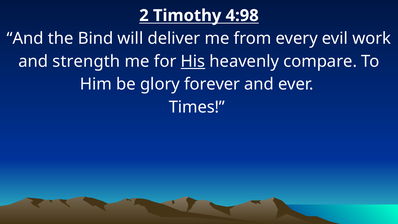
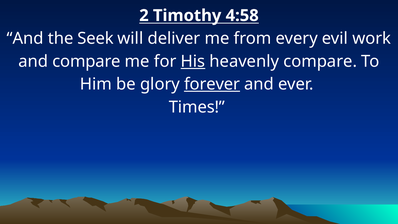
4:98: 4:98 -> 4:58 (242, 16)
Bind: Bind -> Seek (96, 38)
and strength: strength -> compare (87, 61)
forever underline: none -> present (212, 84)
